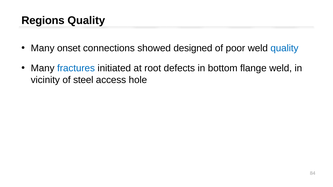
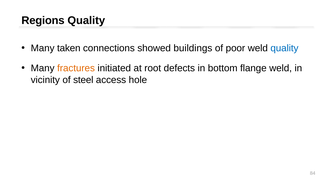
onset: onset -> taken (69, 48)
designed: designed -> buildings (193, 48)
fractures colour: blue -> orange (76, 68)
